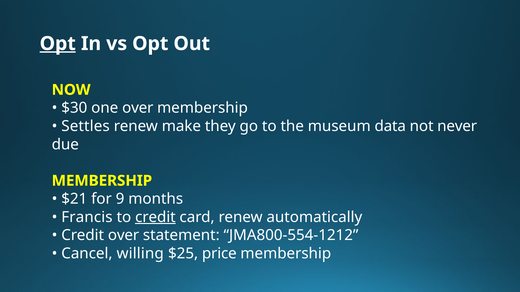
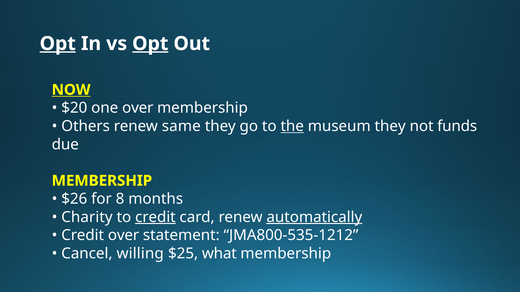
Opt underline: none -> present (150, 44)
NOW underline: none -> present (71, 90)
$30: $30 -> $20 (74, 108)
Settles: Settles -> Others (86, 126)
make: make -> same (181, 126)
the underline: none -> present (292, 126)
museum data: data -> they (390, 126)
never: never -> funds (457, 126)
$21: $21 -> $26 (74, 199)
9: 9 -> 8 (120, 199)
Francis: Francis -> Charity (87, 217)
automatically underline: none -> present (314, 217)
JMA800-554-1212: JMA800-554-1212 -> JMA800-535-1212 (291, 236)
price: price -> what (219, 254)
